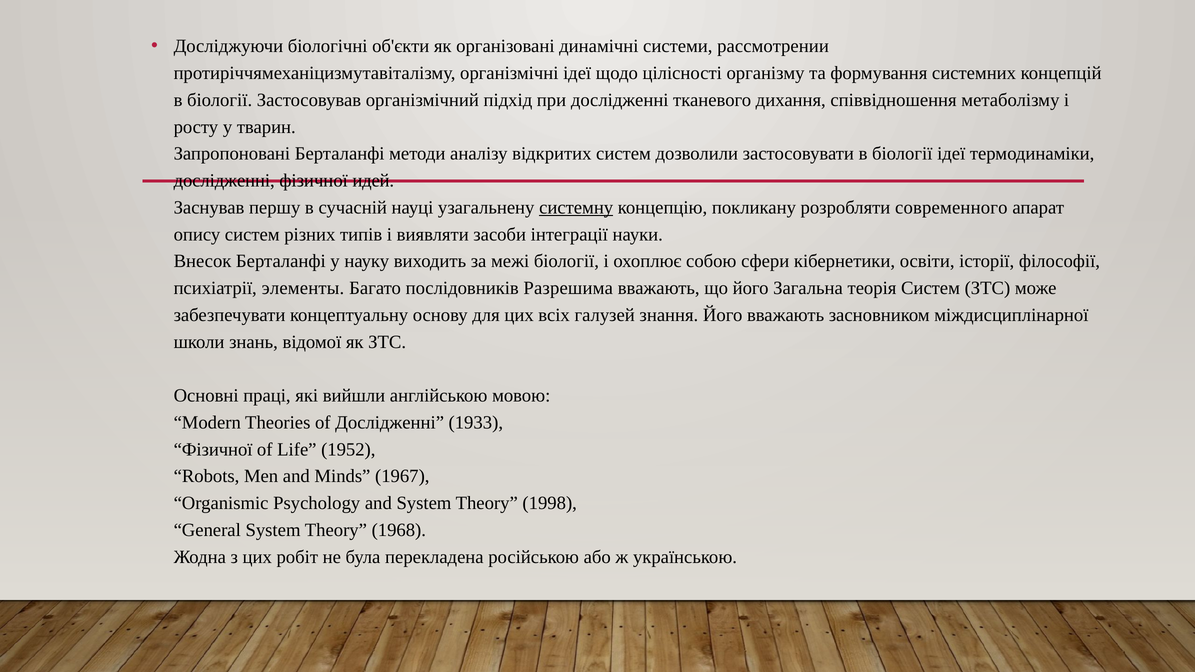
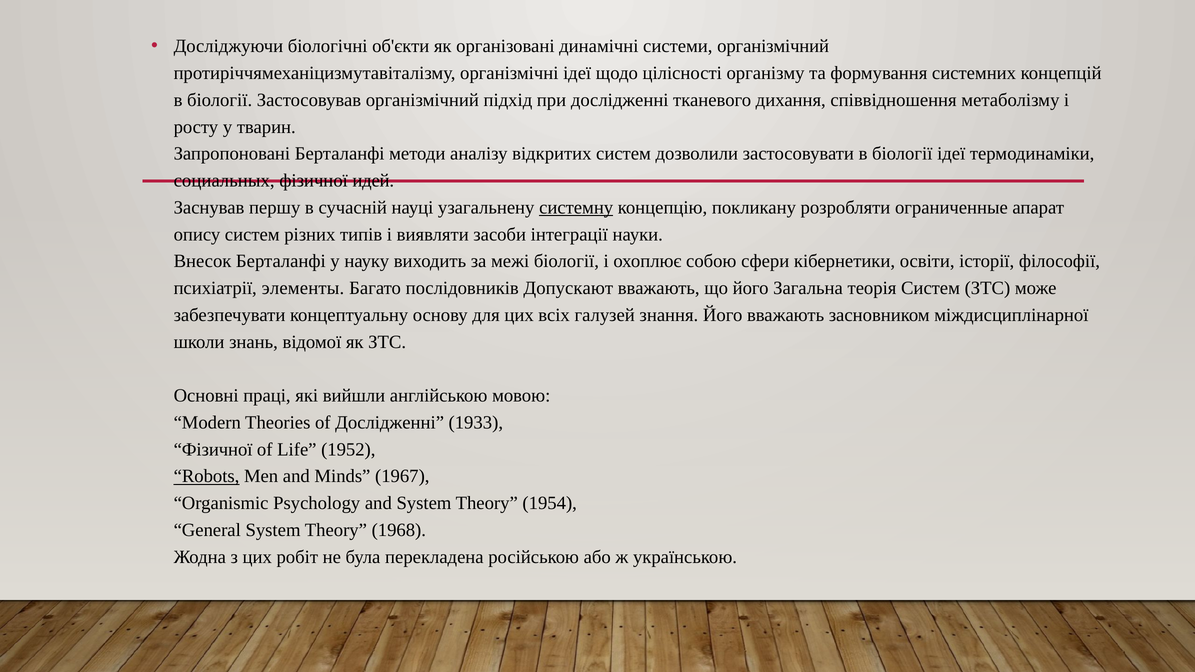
системи рассмотрении: рассмотрении -> організмічний (773, 46)
дослідженні: дослідженні -> социальных (224, 181)
современного: современного -> ограниченные (951, 208)
Разрешима: Разрешима -> Допускают (568, 288)
Robots underline: none -> present (206, 476)
1998: 1998 -> 1954 (550, 503)
